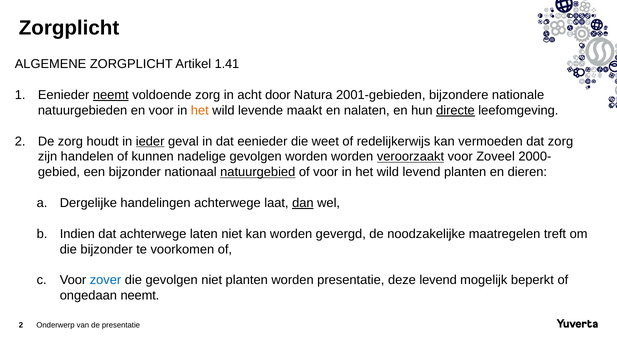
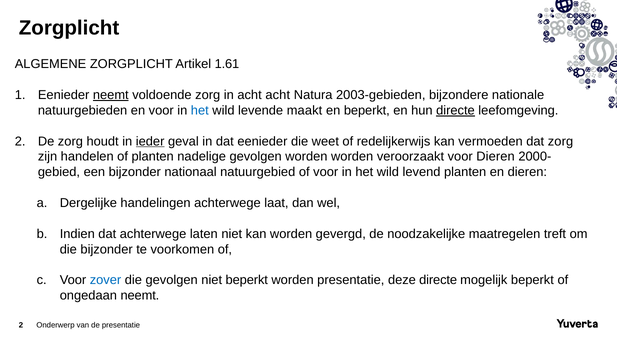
1.41: 1.41 -> 1.61 (227, 64)
acht door: door -> acht (278, 95)
2001-gebieden: 2001-gebieden -> 2003-gebieden (381, 95)
het colour: orange -> blue (200, 110)
en nalaten: nalaten -> beperkt (367, 110)
of kunnen: kunnen -> planten (153, 157)
veroorzaakt underline: present -> none (410, 157)
voor Zoveel: Zoveel -> Dieren (496, 157)
natuurgebied underline: present -> none (258, 172)
dan underline: present -> none (303, 203)
niet planten: planten -> beperkt (247, 280)
deze levend: levend -> directe (438, 280)
